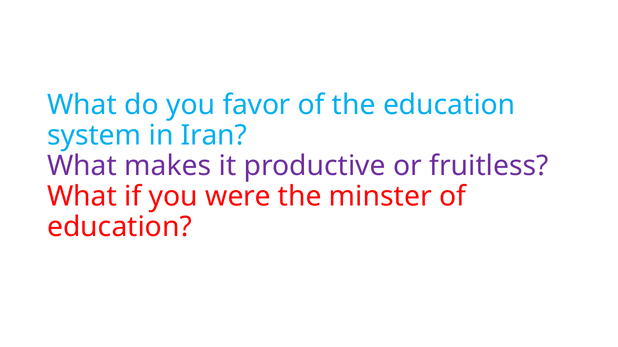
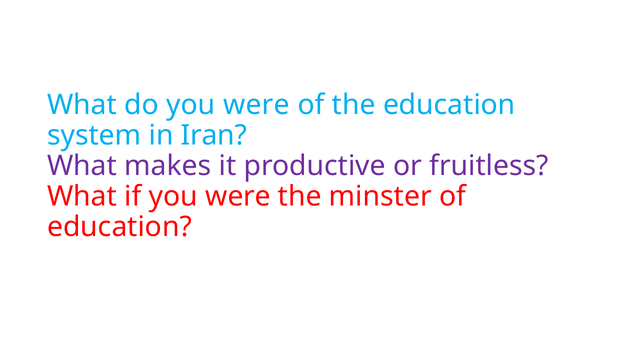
do you favor: favor -> were (256, 105)
